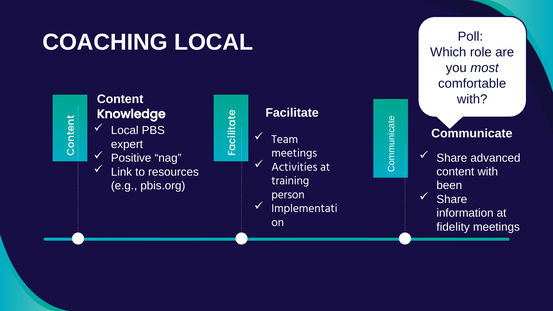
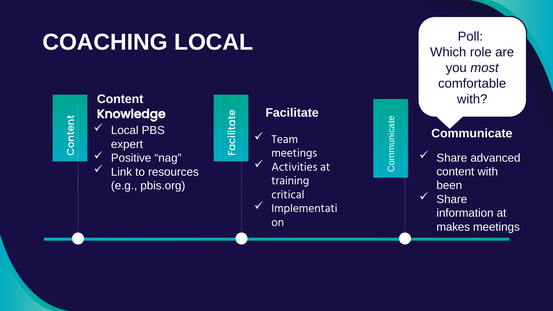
person: person -> critical (288, 195)
fidelity: fidelity -> makes (453, 227)
